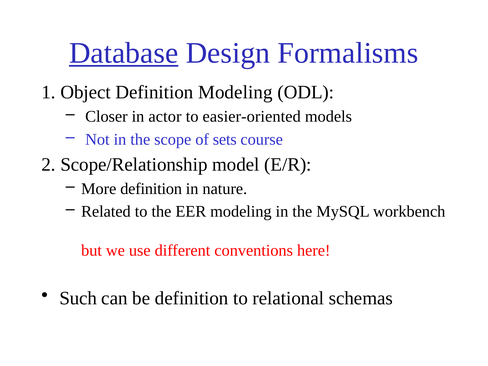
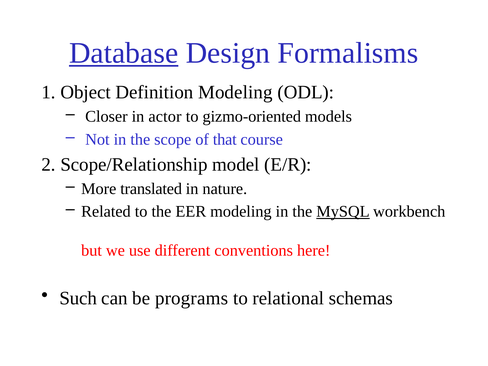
easier-oriented: easier-oriented -> gizmo-oriented (252, 117)
sets: sets -> that (225, 139)
More definition: definition -> translated (151, 189)
MySQL underline: none -> present (343, 211)
be definition: definition -> programs (192, 298)
